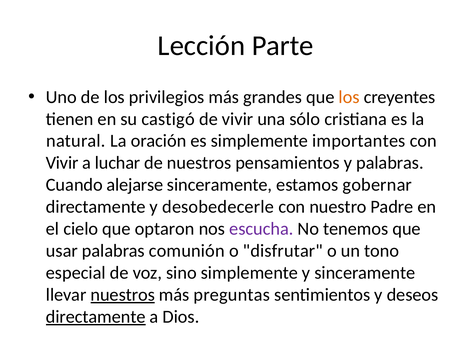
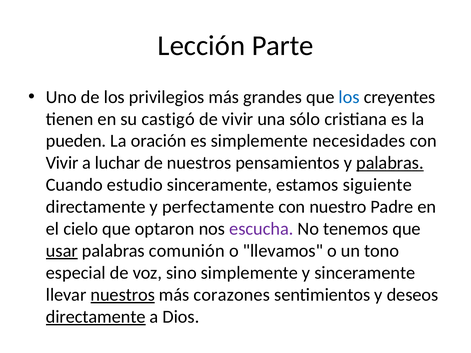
los colour: orange -> blue (349, 97)
natural: natural -> pueden (76, 141)
importantes: importantes -> necesidades (359, 141)
palabras underline: none -> present (390, 163)
alejarse: alejarse -> estudio (135, 185)
gobernar: gobernar -> siguiente (377, 185)
desobedecerle: desobedecerle -> perfectamente (218, 207)
usar underline: none -> present (62, 251)
disfrutar: disfrutar -> llevamos (283, 251)
preguntas: preguntas -> corazones (232, 295)
